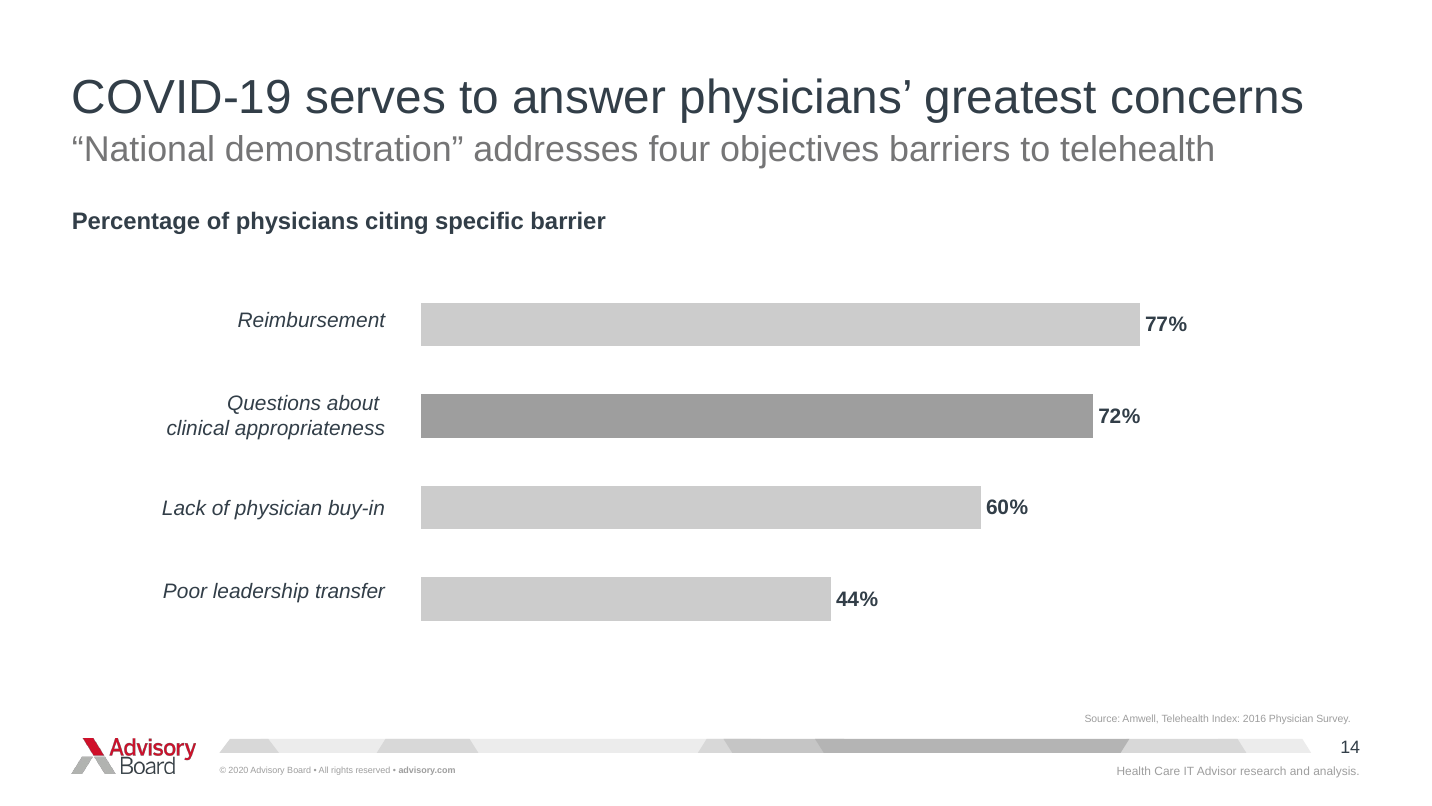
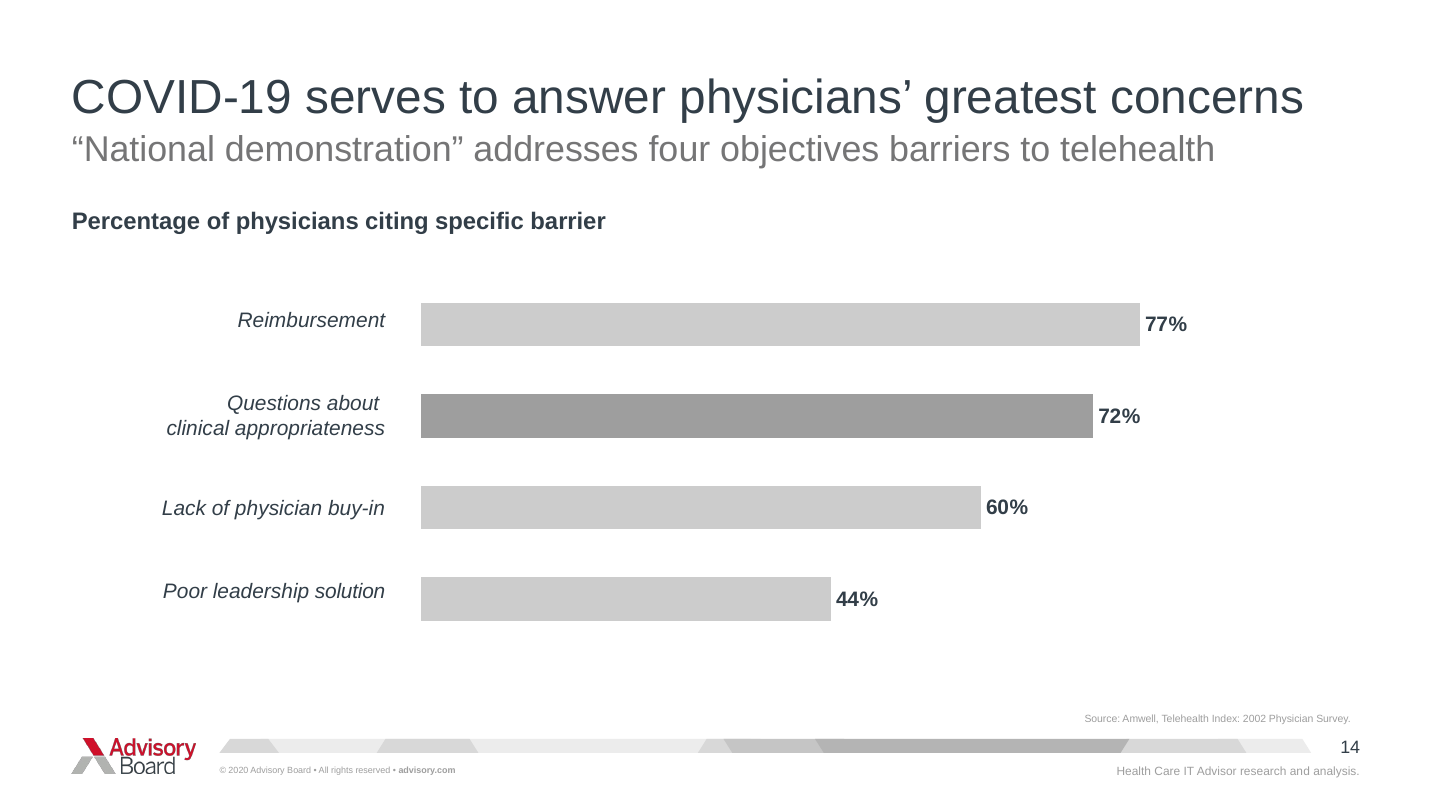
transfer: transfer -> solution (350, 591)
2016: 2016 -> 2002 (1255, 719)
